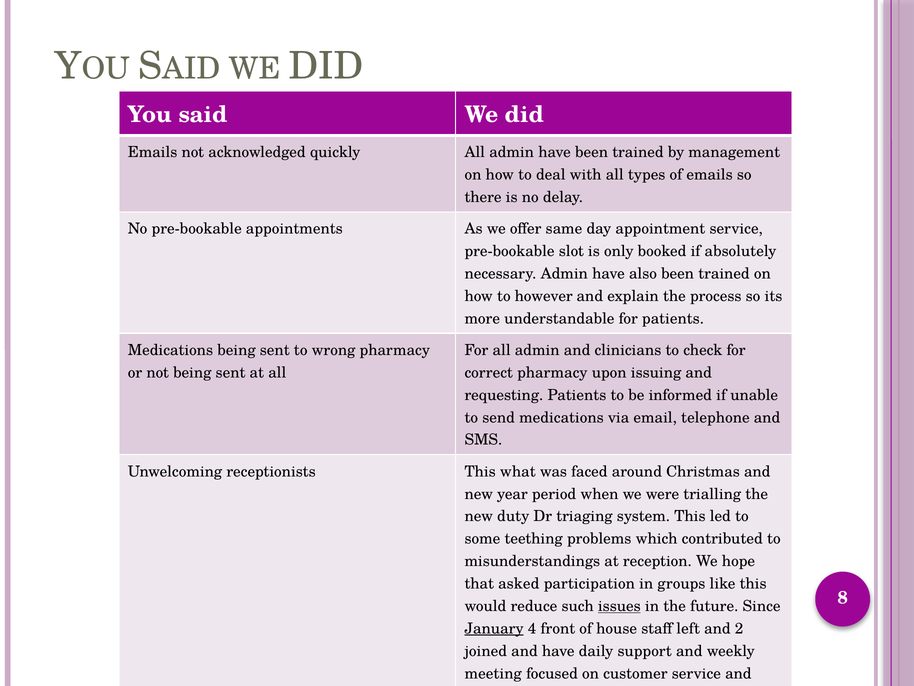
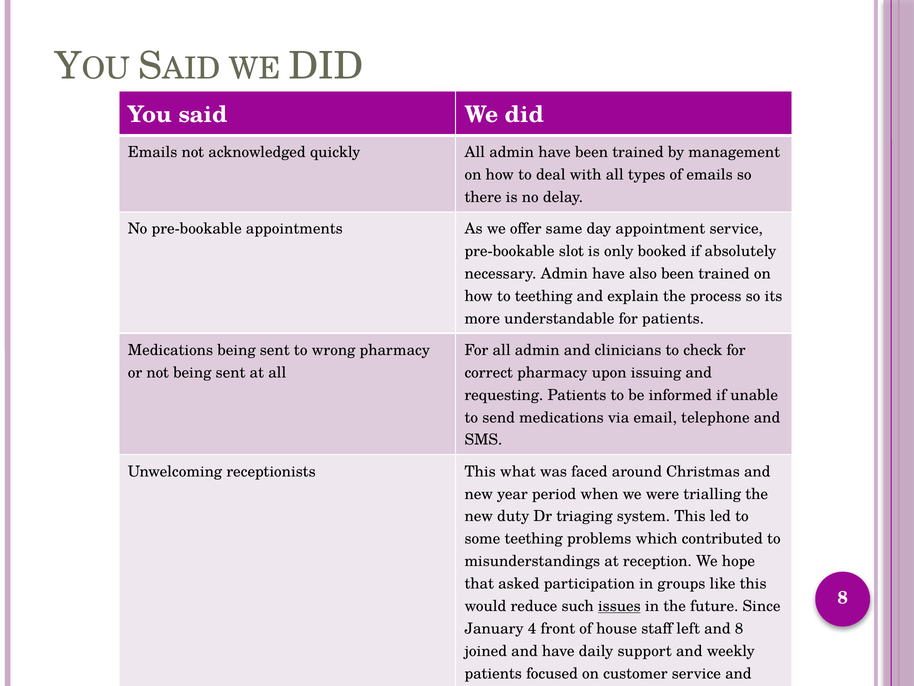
to however: however -> teething (544, 296)
January underline: present -> none (494, 628)
and 2: 2 -> 8 (739, 628)
meeting: meeting -> patients (493, 673)
